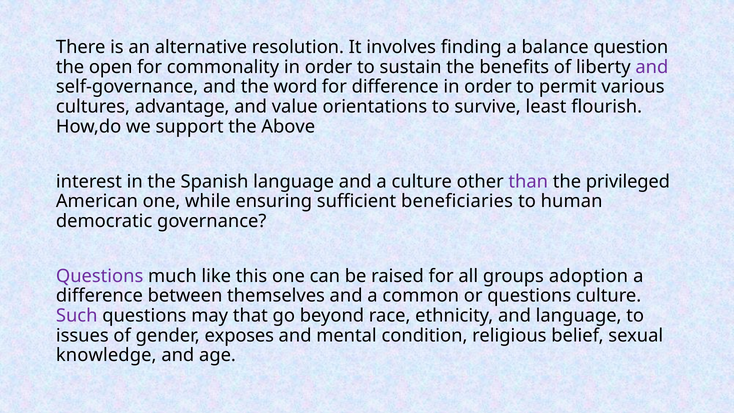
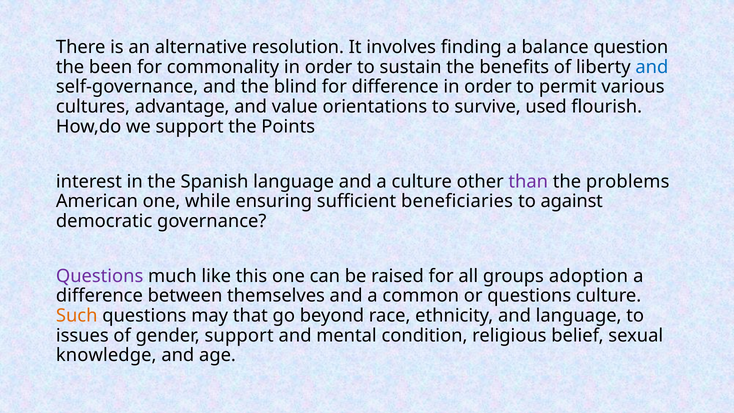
open: open -> been (111, 67)
and colour: purple -> blue (652, 67)
word: word -> blind (295, 87)
least: least -> used (546, 107)
Above: Above -> Points (288, 127)
privileged: privileged -> problems (628, 181)
human: human -> against (572, 201)
Such colour: purple -> orange (77, 316)
gender exposes: exposes -> support (239, 335)
